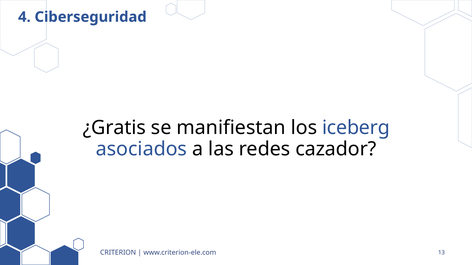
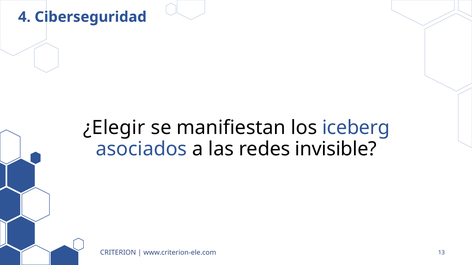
¿Gratis: ¿Gratis -> ¿Elegir (114, 128)
cazador: cazador -> invisible (336, 149)
